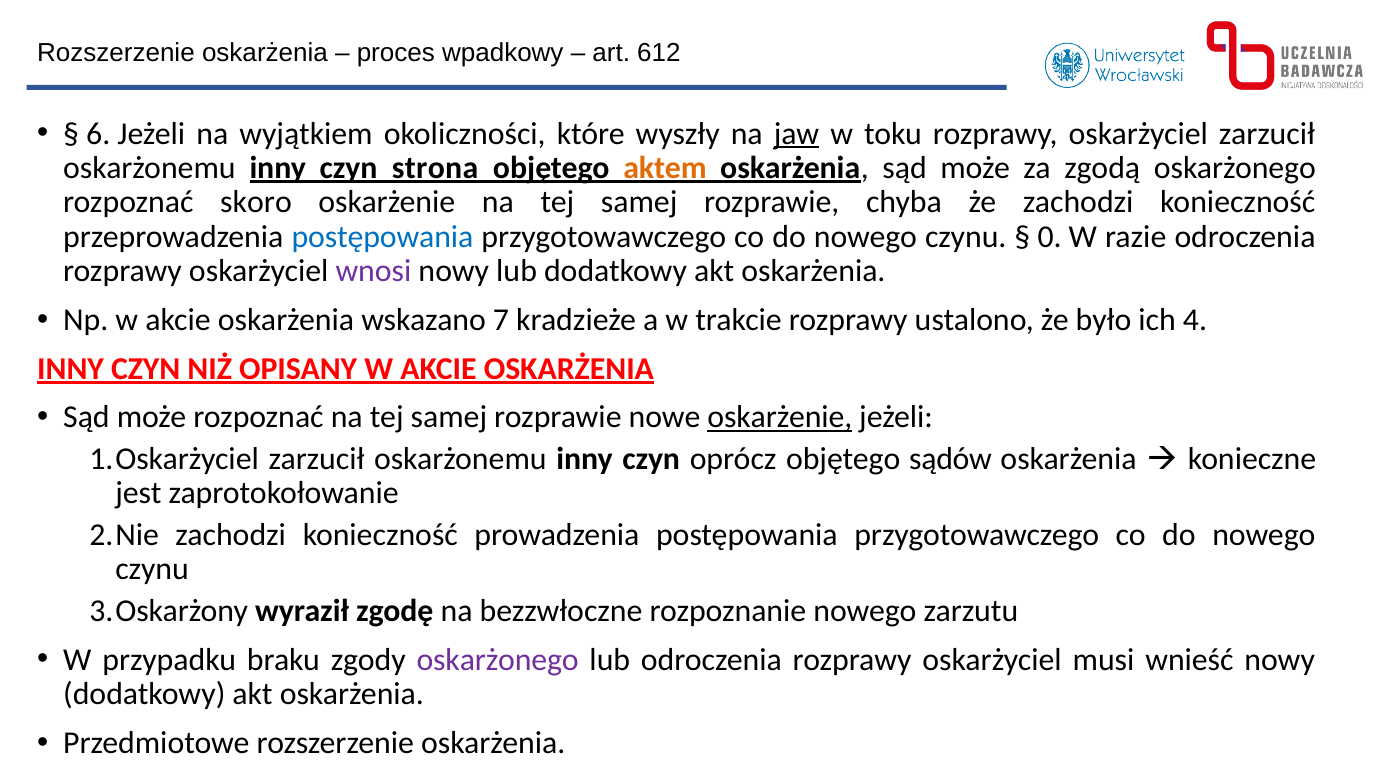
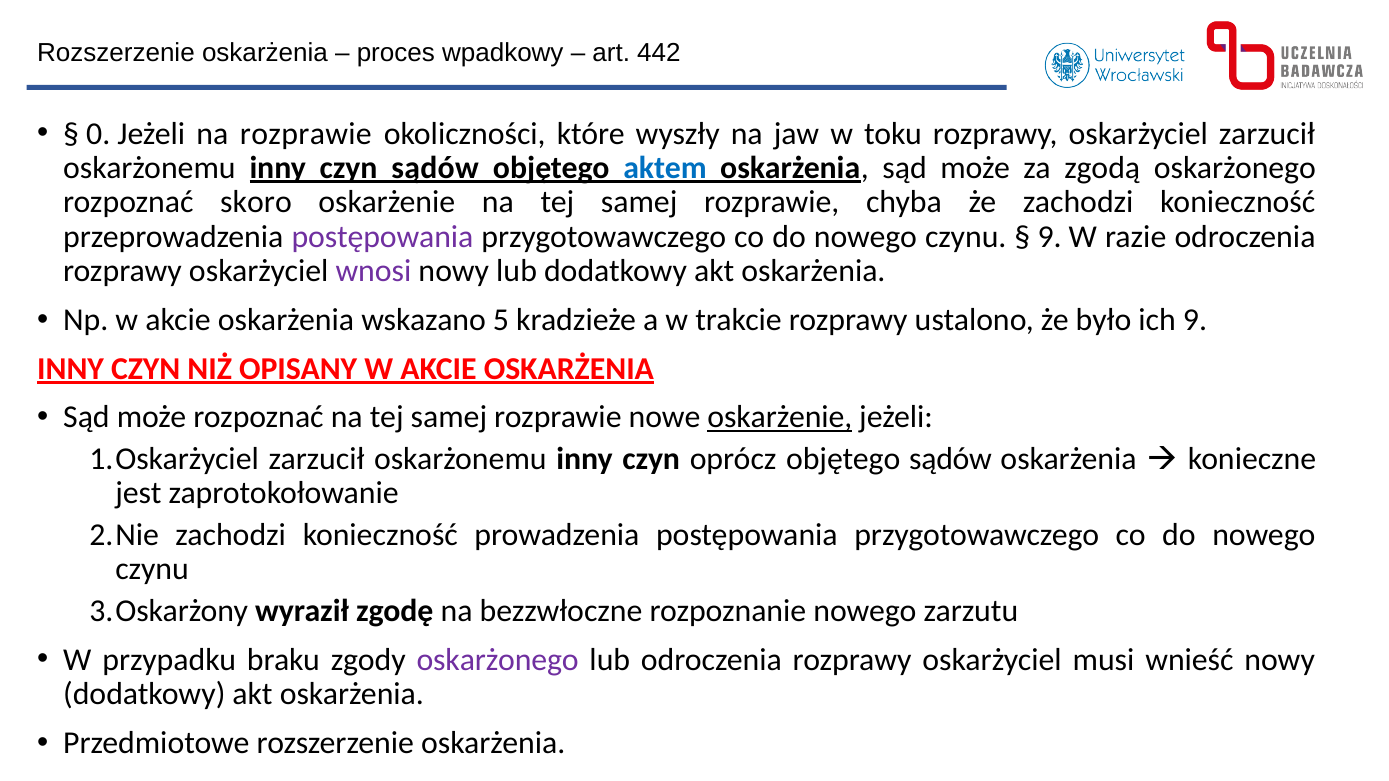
612: 612 -> 442 (659, 53)
6: 6 -> 0 (98, 134)
na wyjątkiem: wyjątkiem -> rozprawie (306, 134)
jaw underline: present -> none (796, 134)
czyn strona: strona -> sądów (435, 168)
aktem colour: orange -> blue (665, 168)
postępowania colour: blue -> purple (382, 237)
0: 0 -> 9 (1050, 237)
7: 7 -> 5 (501, 320)
ich 4: 4 -> 9 (1195, 320)
